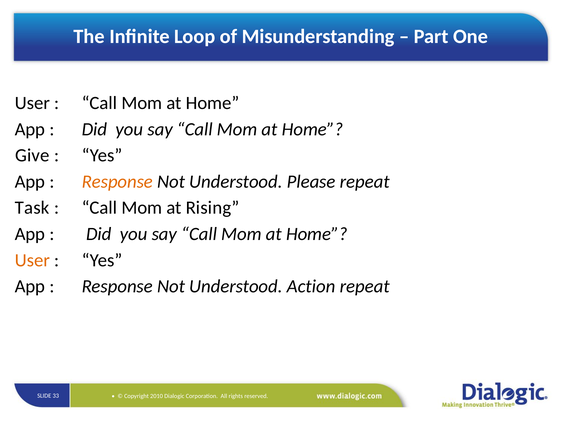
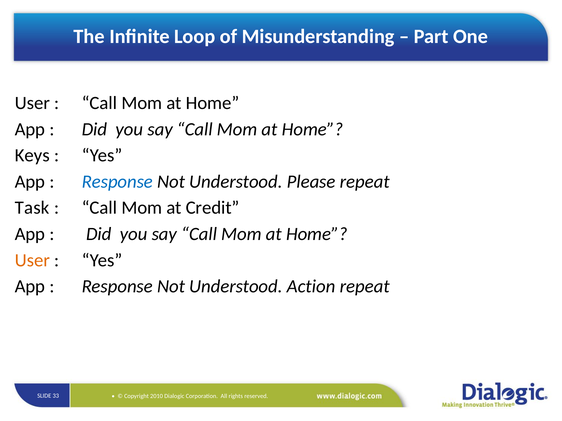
Give: Give -> Keys (32, 156)
Response colour: orange -> blue (117, 182)
Rising: Rising -> Credit (213, 208)
